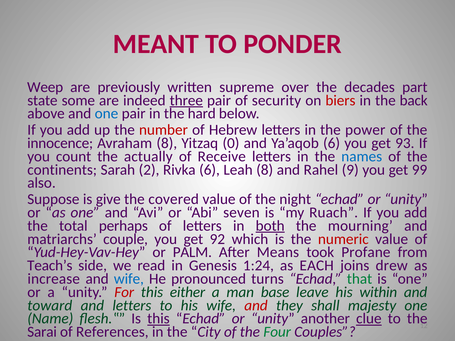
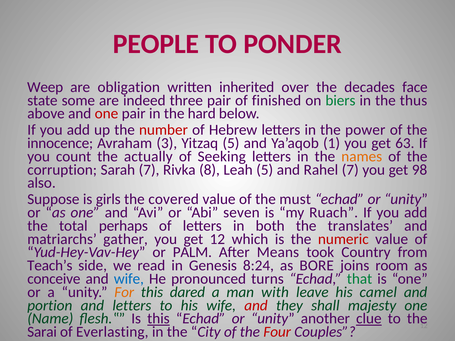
MEANT: MEANT -> PEOPLE (156, 44)
previously: previously -> obligation (129, 87)
supreme: supreme -> inherited (247, 87)
part: part -> face (415, 87)
three underline: present -> none (186, 100)
security: security -> finished (277, 100)
biers colour: red -> green (340, 100)
back: back -> thus (414, 100)
one colour: blue -> red (106, 114)
Avraham 8: 8 -> 3 (167, 143)
Yitzaq 0: 0 -> 5 (231, 143)
Ya’aqob 6: 6 -> 1 (332, 143)
93: 93 -> 63 (405, 143)
Receive: Receive -> Seeking (222, 157)
names colour: blue -> orange (362, 157)
continents: continents -> corruption (62, 170)
Sarah 2: 2 -> 7 (149, 170)
Rivka 6: 6 -> 8 (210, 170)
Leah 8: 8 -> 5 (265, 170)
Rahel 9: 9 -> 7 (350, 170)
99: 99 -> 98 (420, 170)
give: give -> girls (108, 199)
night: night -> must (295, 199)
both underline: present -> none (270, 226)
mourning: mourning -> translates (360, 226)
couple: couple -> gather (126, 239)
get 92: 92 -> 12 (217, 239)
Profane: Profane -> Country (366, 252)
1:24: 1:24 -> 8:24 (258, 266)
EACH: EACH -> BORE (317, 266)
drew: drew -> room (392, 266)
increase: increase -> conceive (54, 279)
For colour: red -> orange (124, 292)
either: either -> dared (188, 292)
base: base -> with (275, 292)
within: within -> camel (378, 292)
toward: toward -> portion (50, 306)
References: References -> Everlasting (112, 332)
Four colour: green -> red (277, 332)
